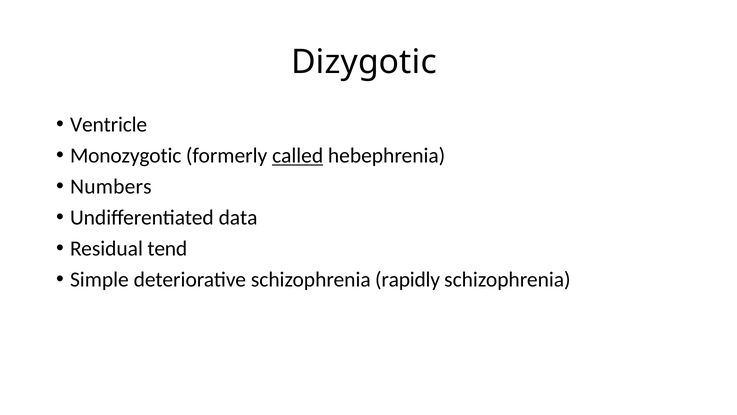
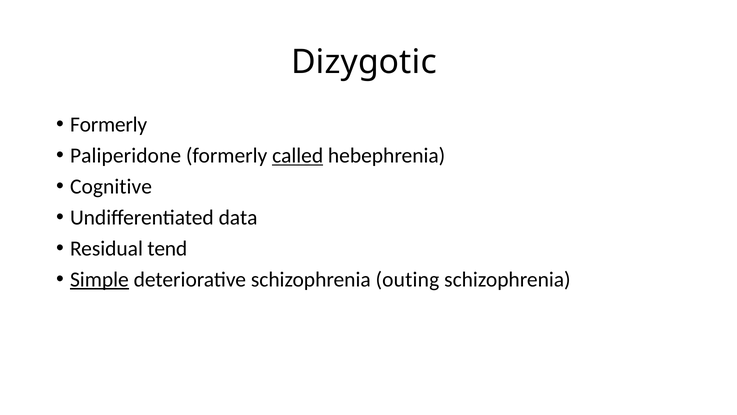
Ventricle: Ventricle -> Formerly (109, 125)
Monozygotic: Monozygotic -> Paliperidone (126, 156)
Numbers: Numbers -> Cognitive (111, 186)
Simple underline: none -> present (99, 279)
rapidly: rapidly -> outing (407, 279)
